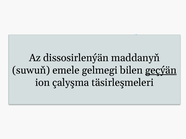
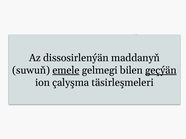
emele underline: none -> present (66, 70)
